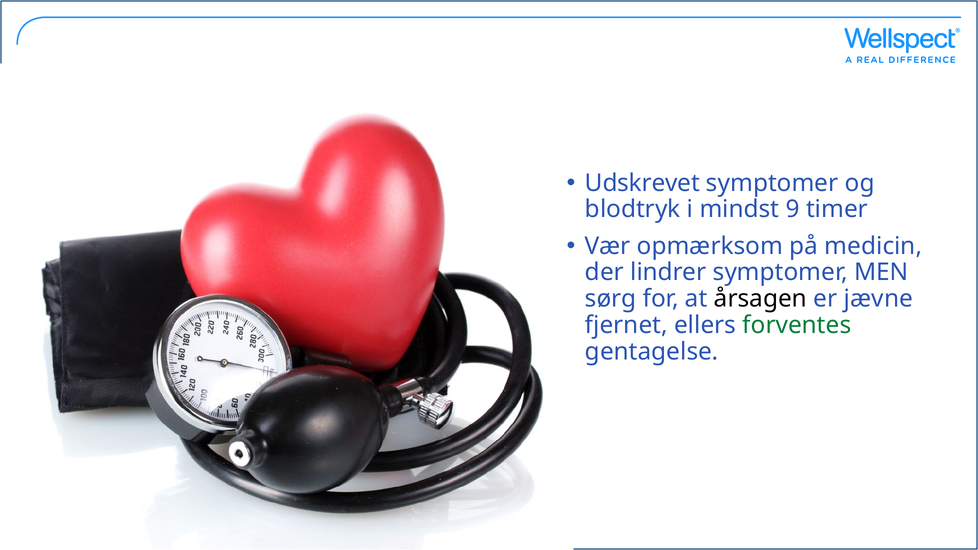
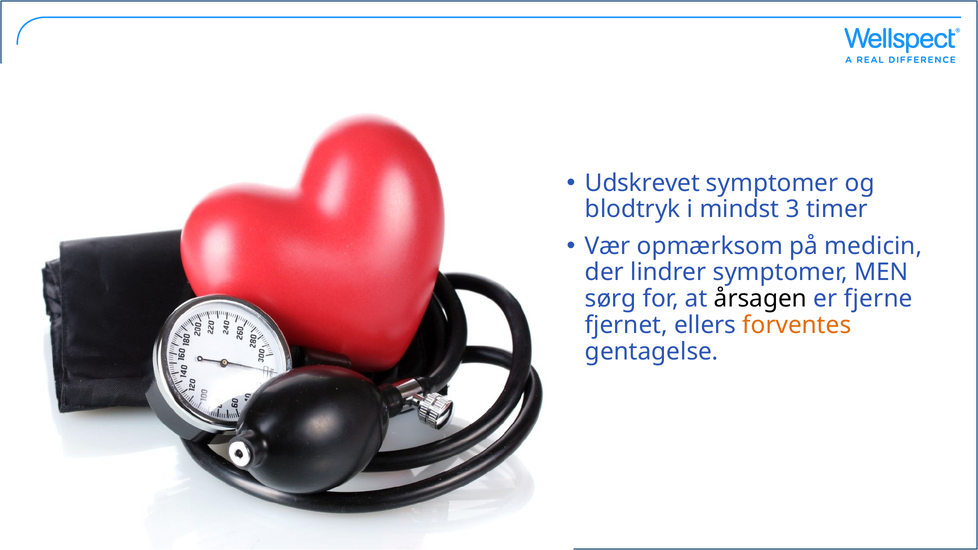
9: 9 -> 3 (793, 209)
jævne: jævne -> fjerne (878, 299)
forventes colour: green -> orange (797, 325)
